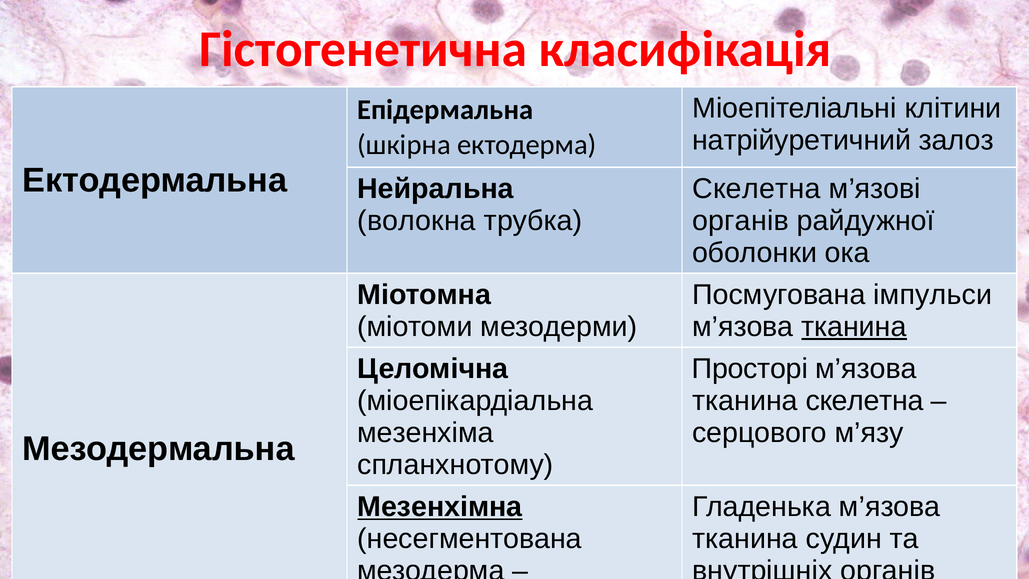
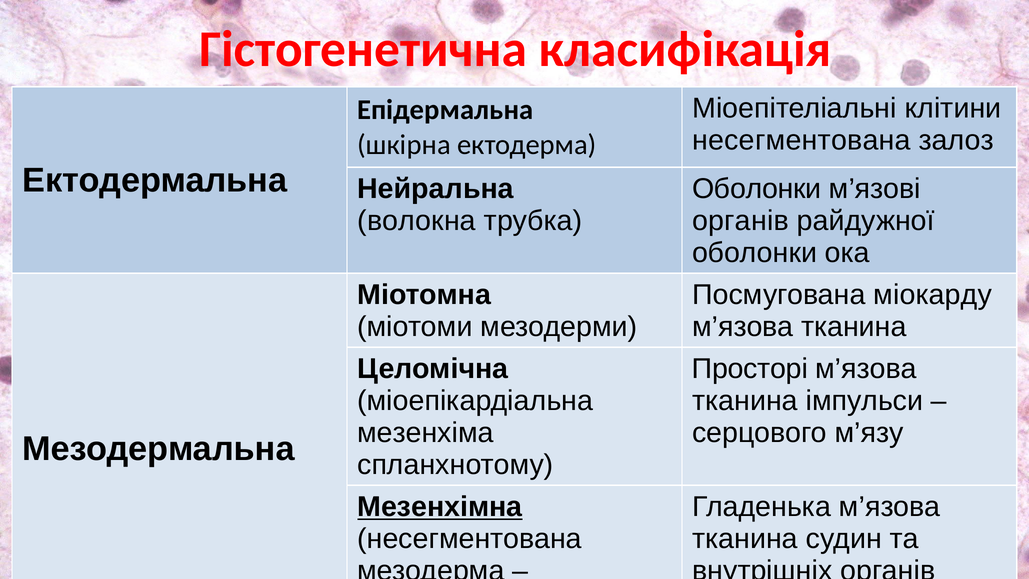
натрійуретичний: натрійуретичний -> несегментована (801, 140)
Скелетна: Скелетна -> Оболонки (757, 189)
імпульси: імпульси -> міокарду (933, 295)
тканина underline: present -> none (854, 327)
тканина скелетна: скелетна -> імпульси (864, 401)
